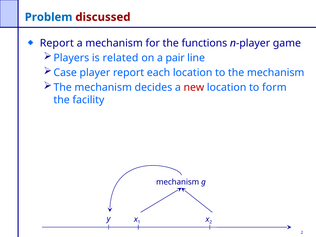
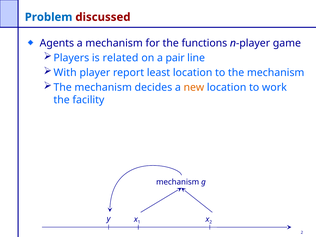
Report: Report -> Agents (57, 43)
Case: Case -> With (65, 73)
each: each -> least (159, 73)
new colour: red -> orange (194, 87)
form: form -> work (274, 87)
